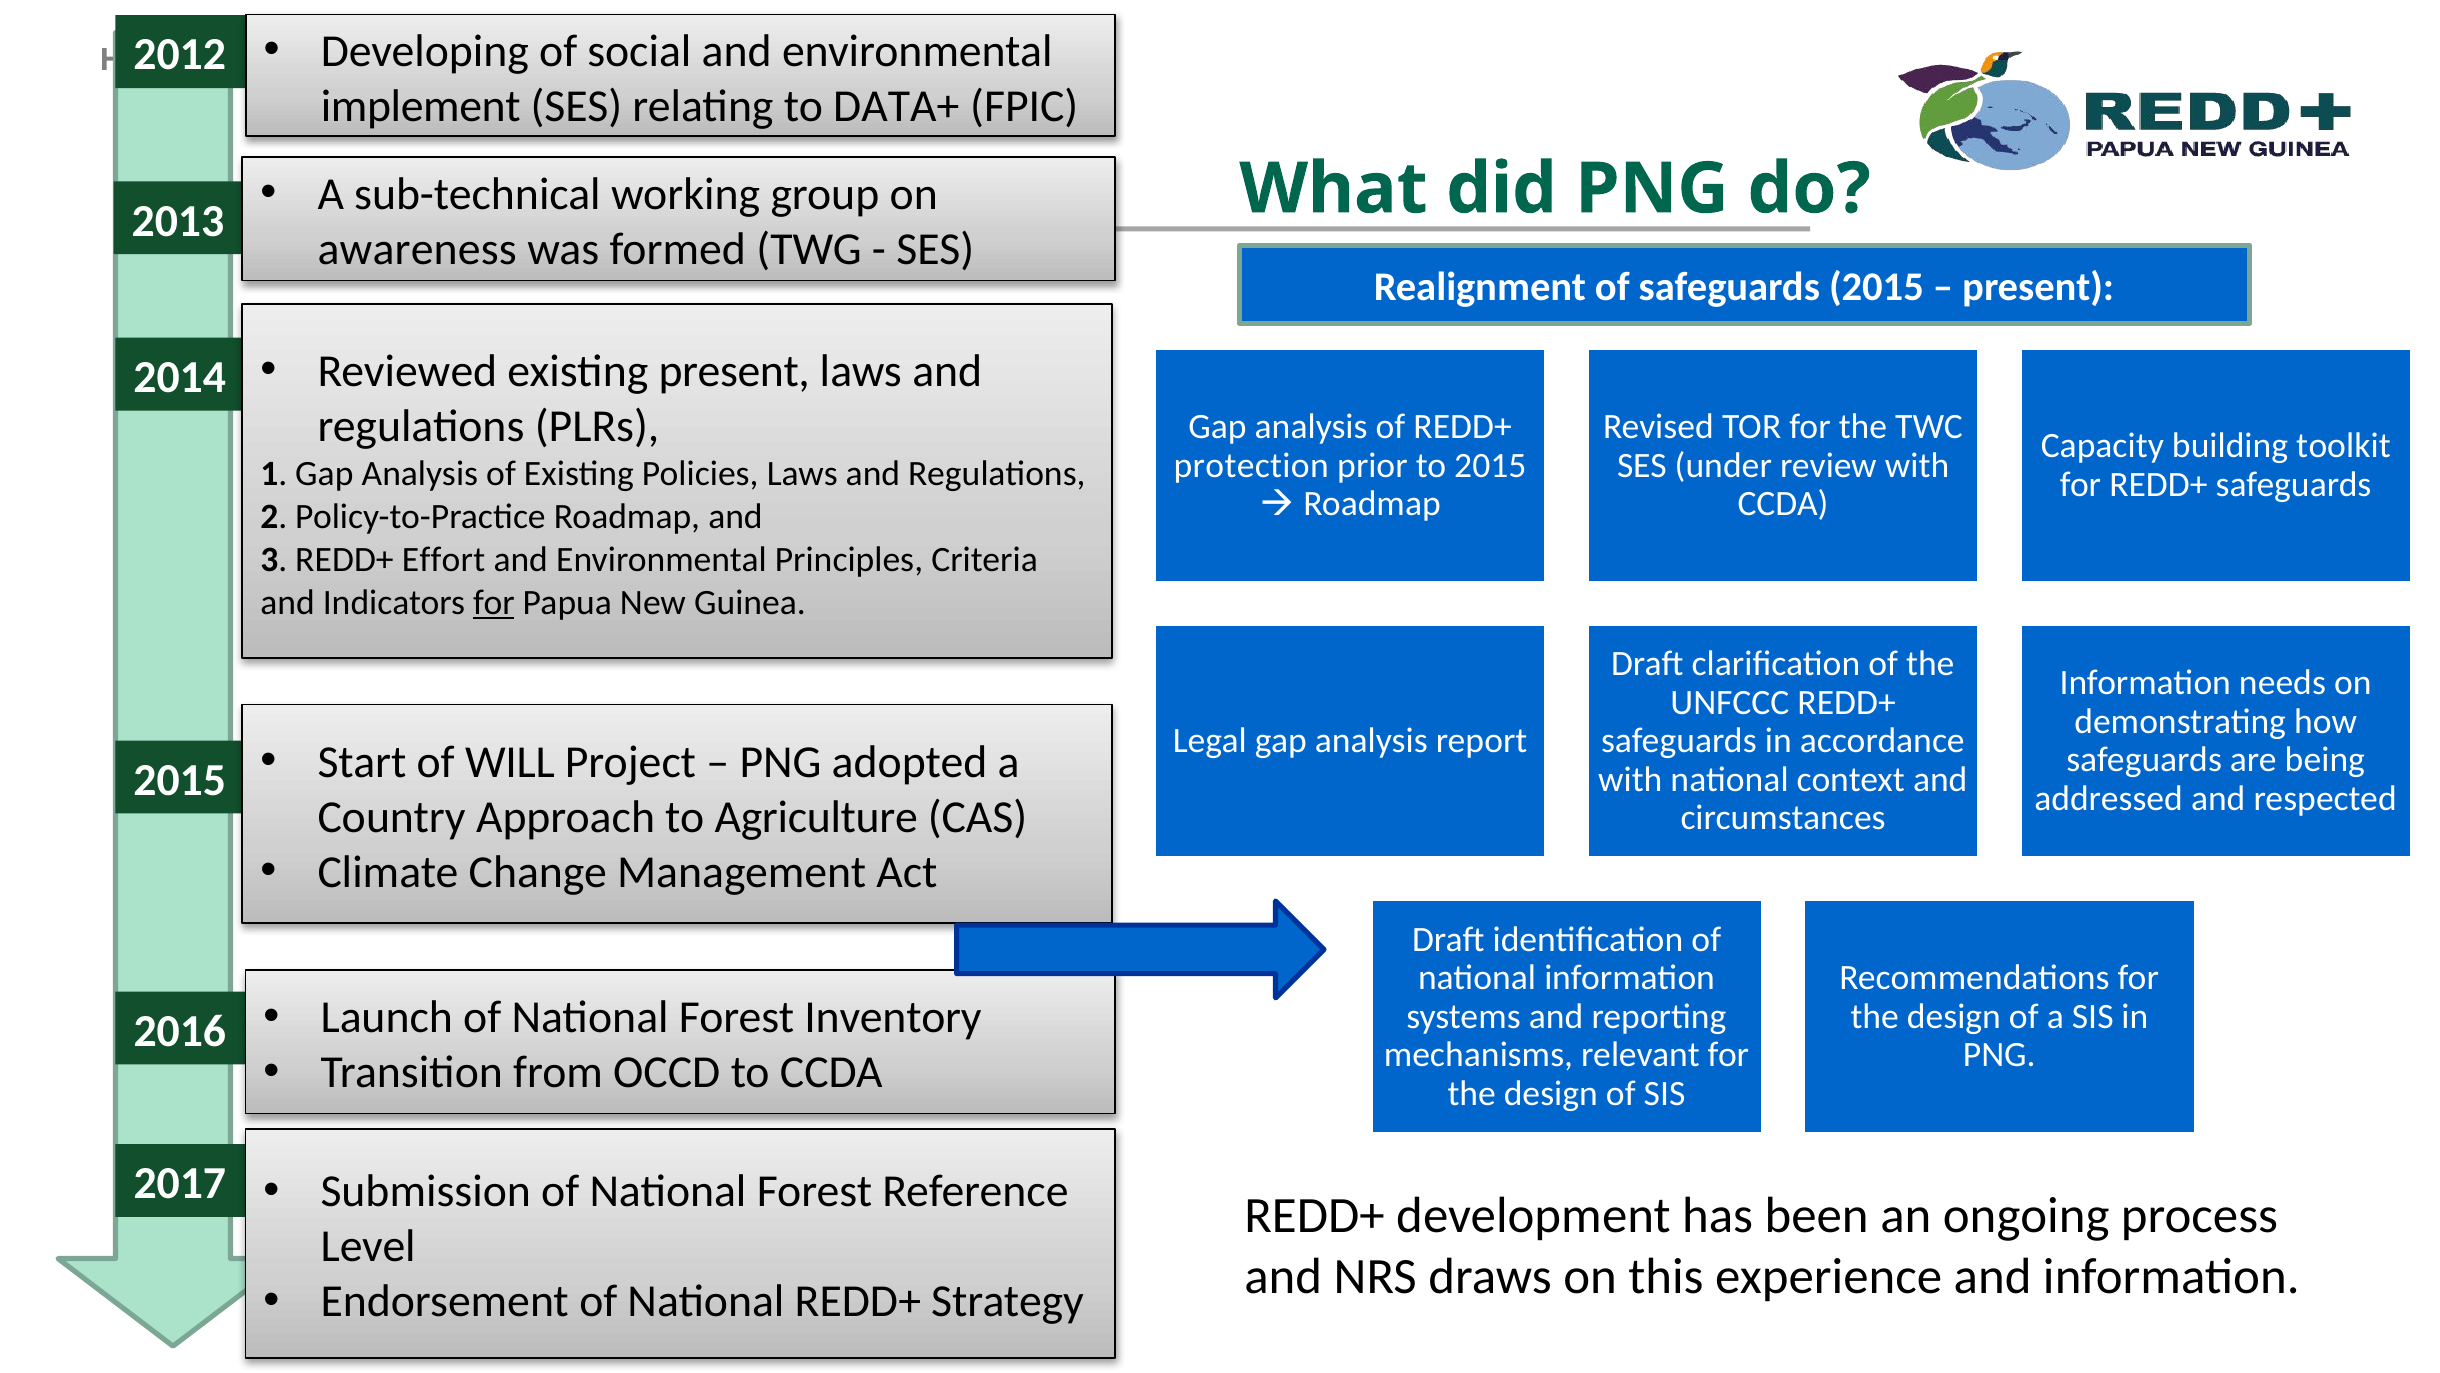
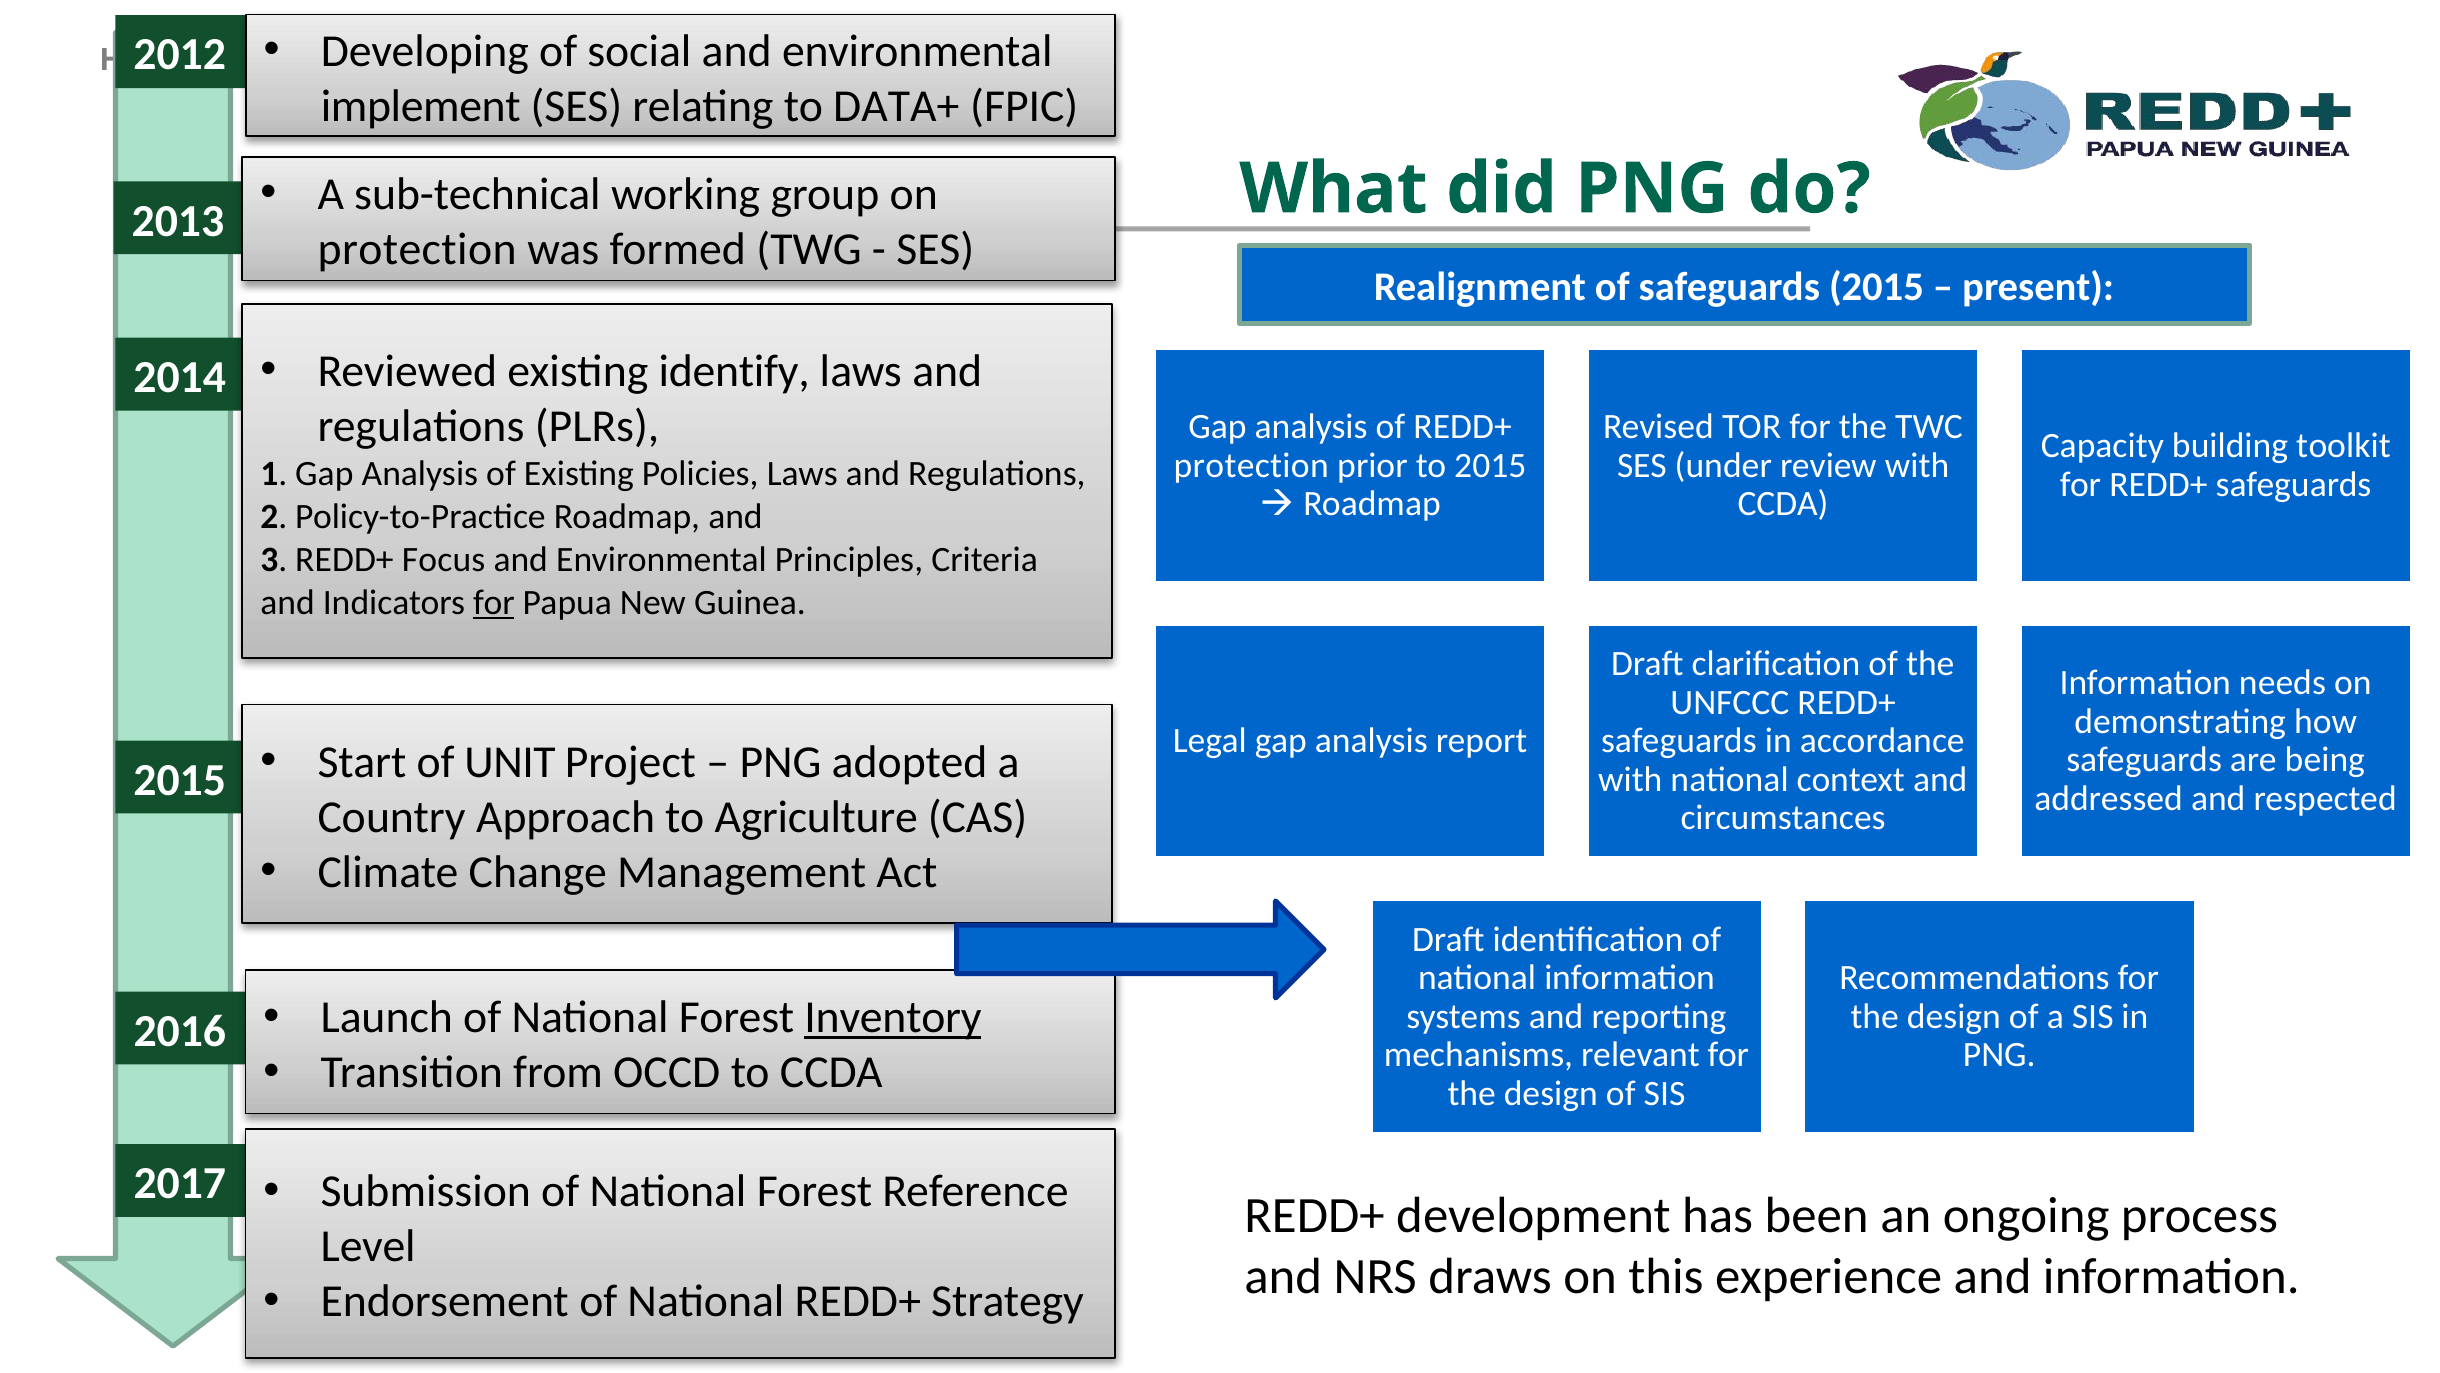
awareness: awareness -> protection (417, 249)
existing present: present -> identify (734, 371)
Effort: Effort -> Focus (444, 559)
WILL: WILL -> UNIT (510, 762)
Inventory underline: none -> present (893, 1017)
